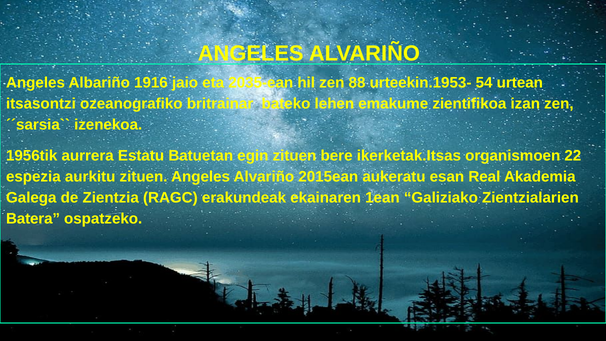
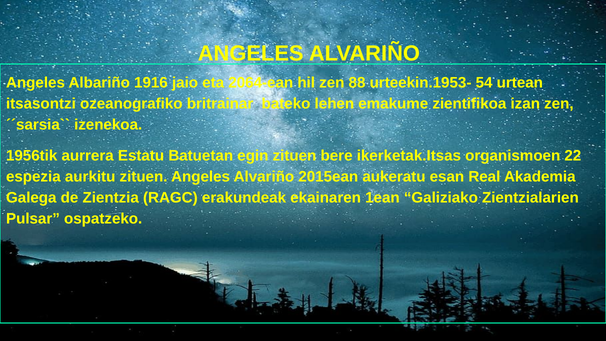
2035-ean: 2035-ean -> 2064-ean (261, 83)
Batera: Batera -> Pulsar (33, 218)
